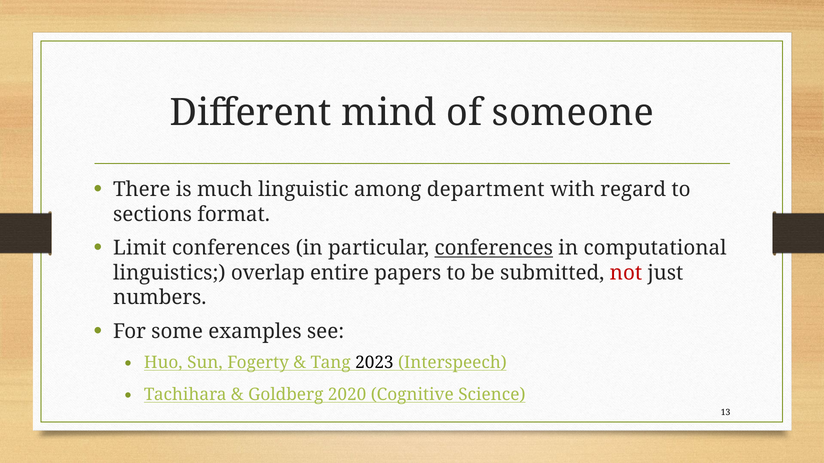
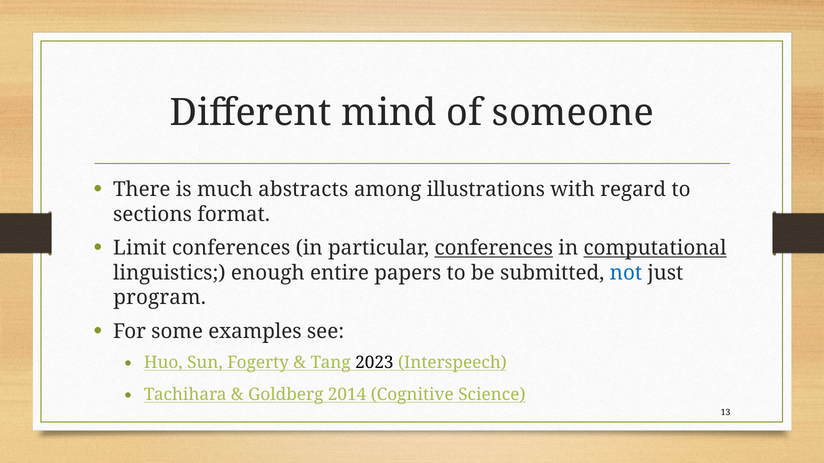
linguistic: linguistic -> abstracts (303, 190)
department: department -> illustrations (486, 190)
computational underline: none -> present (655, 248)
overlap: overlap -> enough (268, 273)
not colour: red -> blue (626, 273)
numbers: numbers -> program (160, 298)
2020: 2020 -> 2014 (347, 395)
